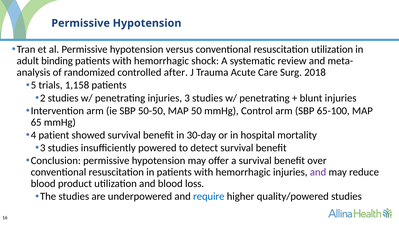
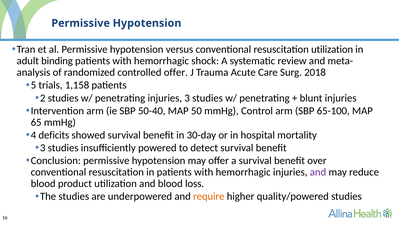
controlled after: after -> offer (176, 72)
50-50: 50-50 -> 50-40 (152, 111)
patient: patient -> deficits (54, 135)
require colour: blue -> orange (209, 196)
